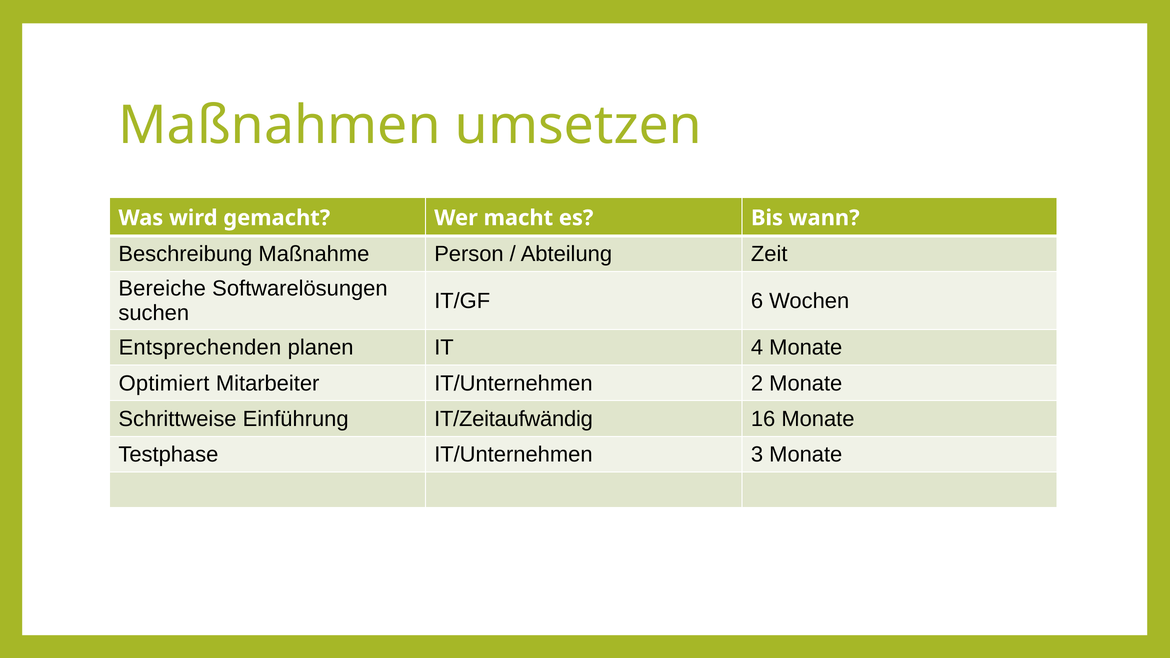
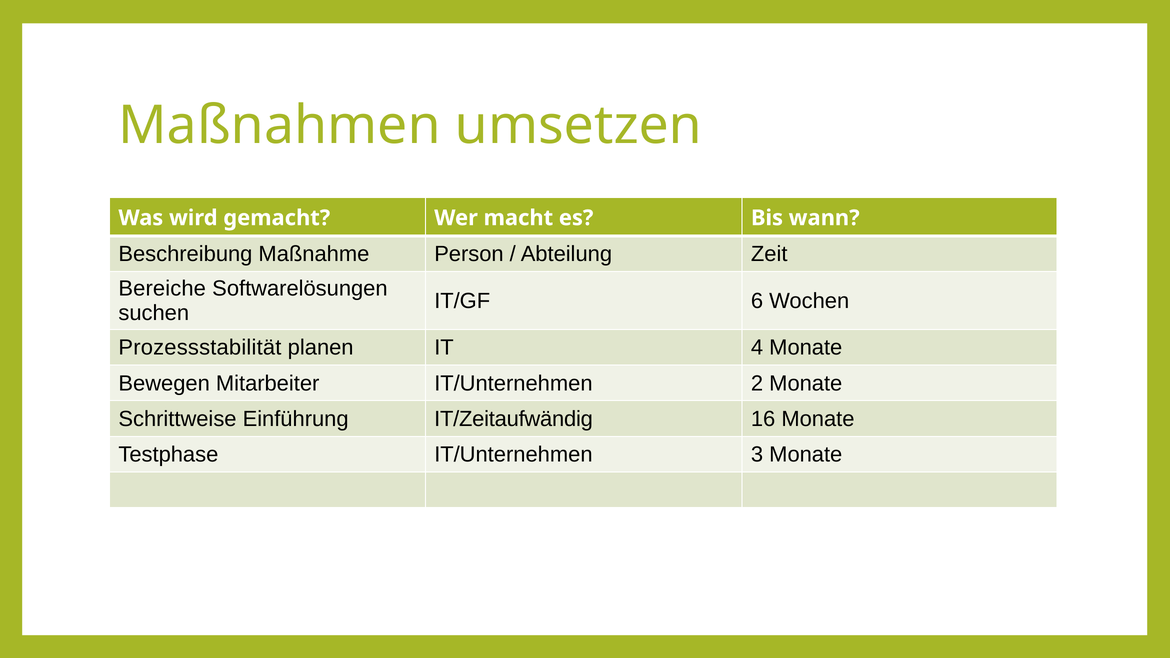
Entsprechenden: Entsprechenden -> Prozessstabilität (200, 348)
Optimiert: Optimiert -> Bewegen (164, 383)
